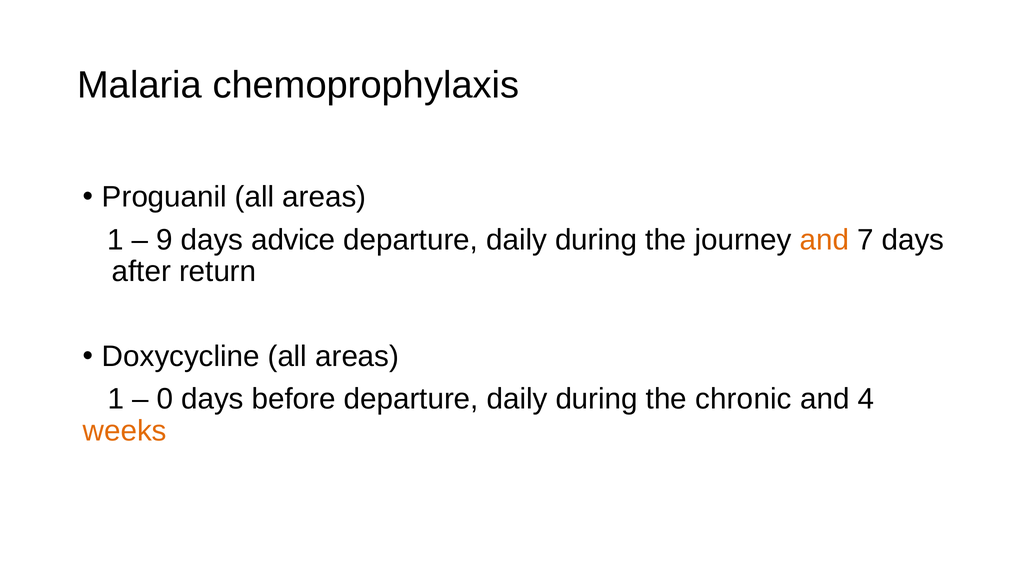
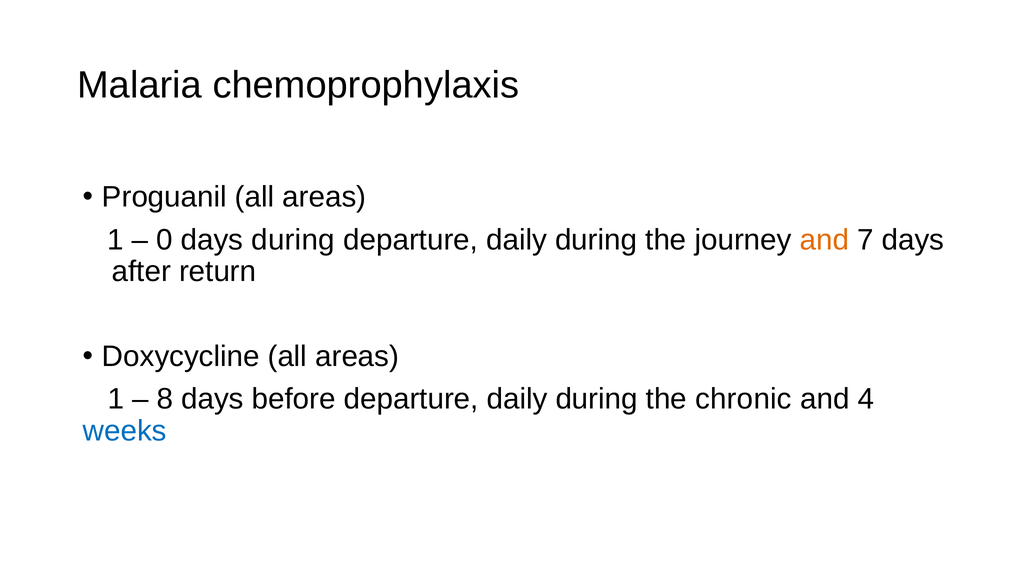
9: 9 -> 0 (164, 240)
days advice: advice -> during (293, 240)
0: 0 -> 8 (165, 399)
weeks colour: orange -> blue (125, 431)
